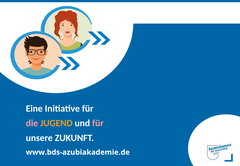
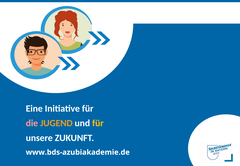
für colour: pink -> yellow (98, 123)
